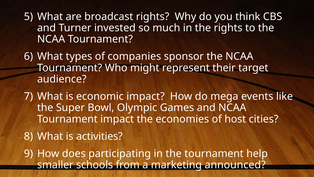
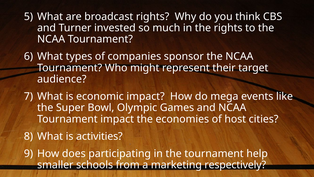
announced: announced -> respectively (235, 165)
